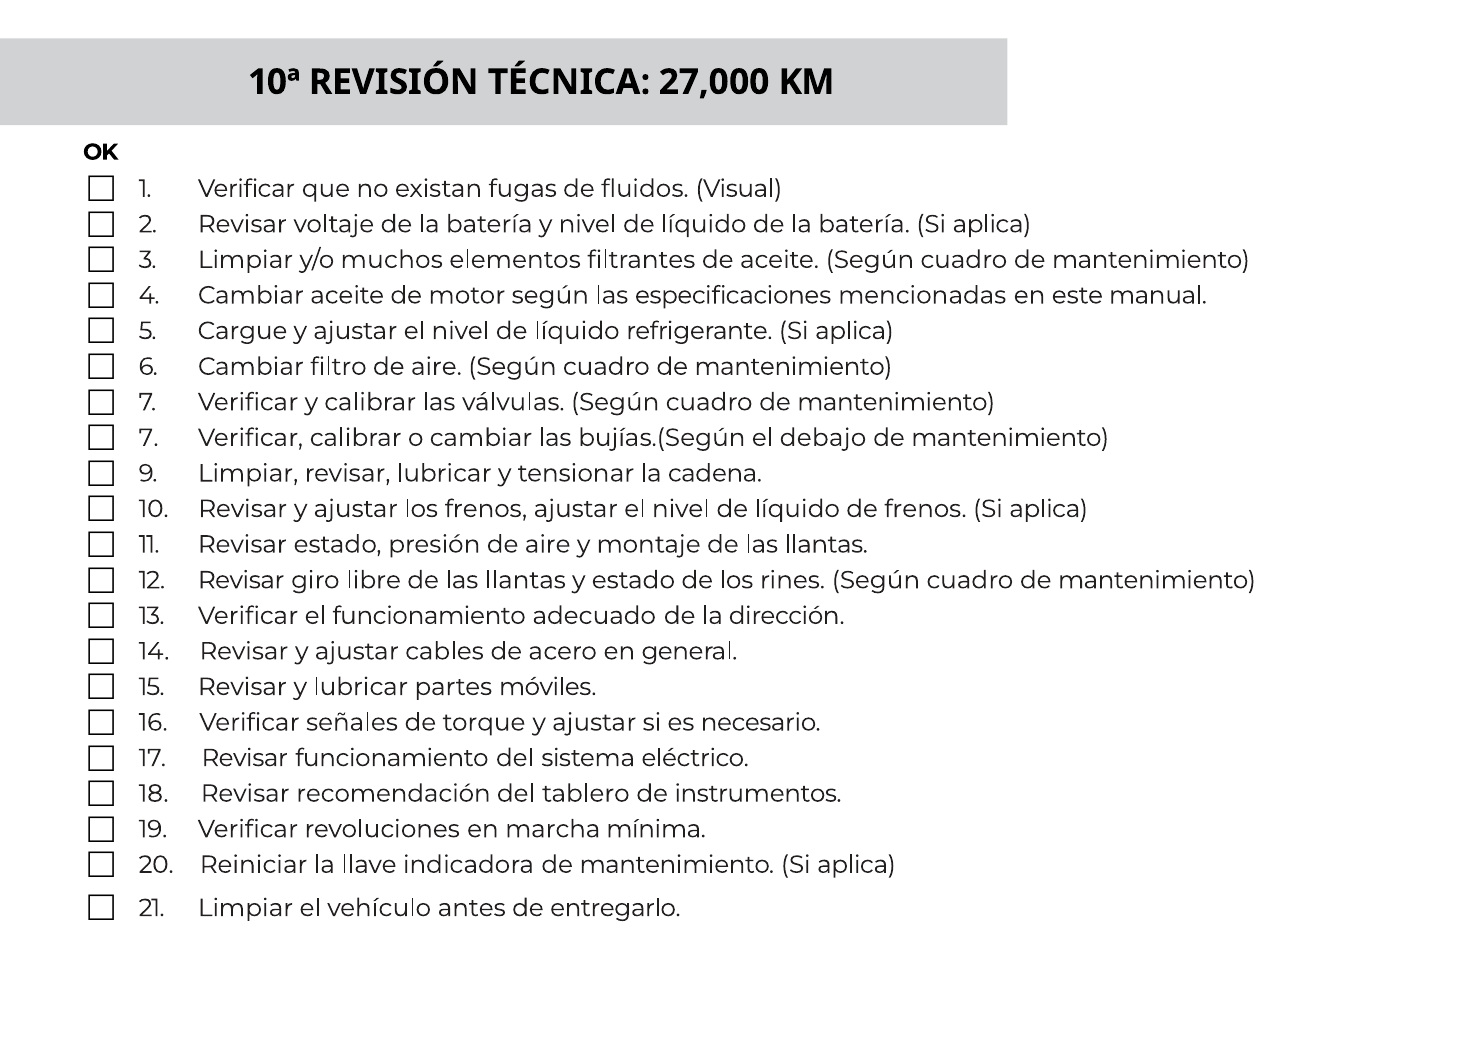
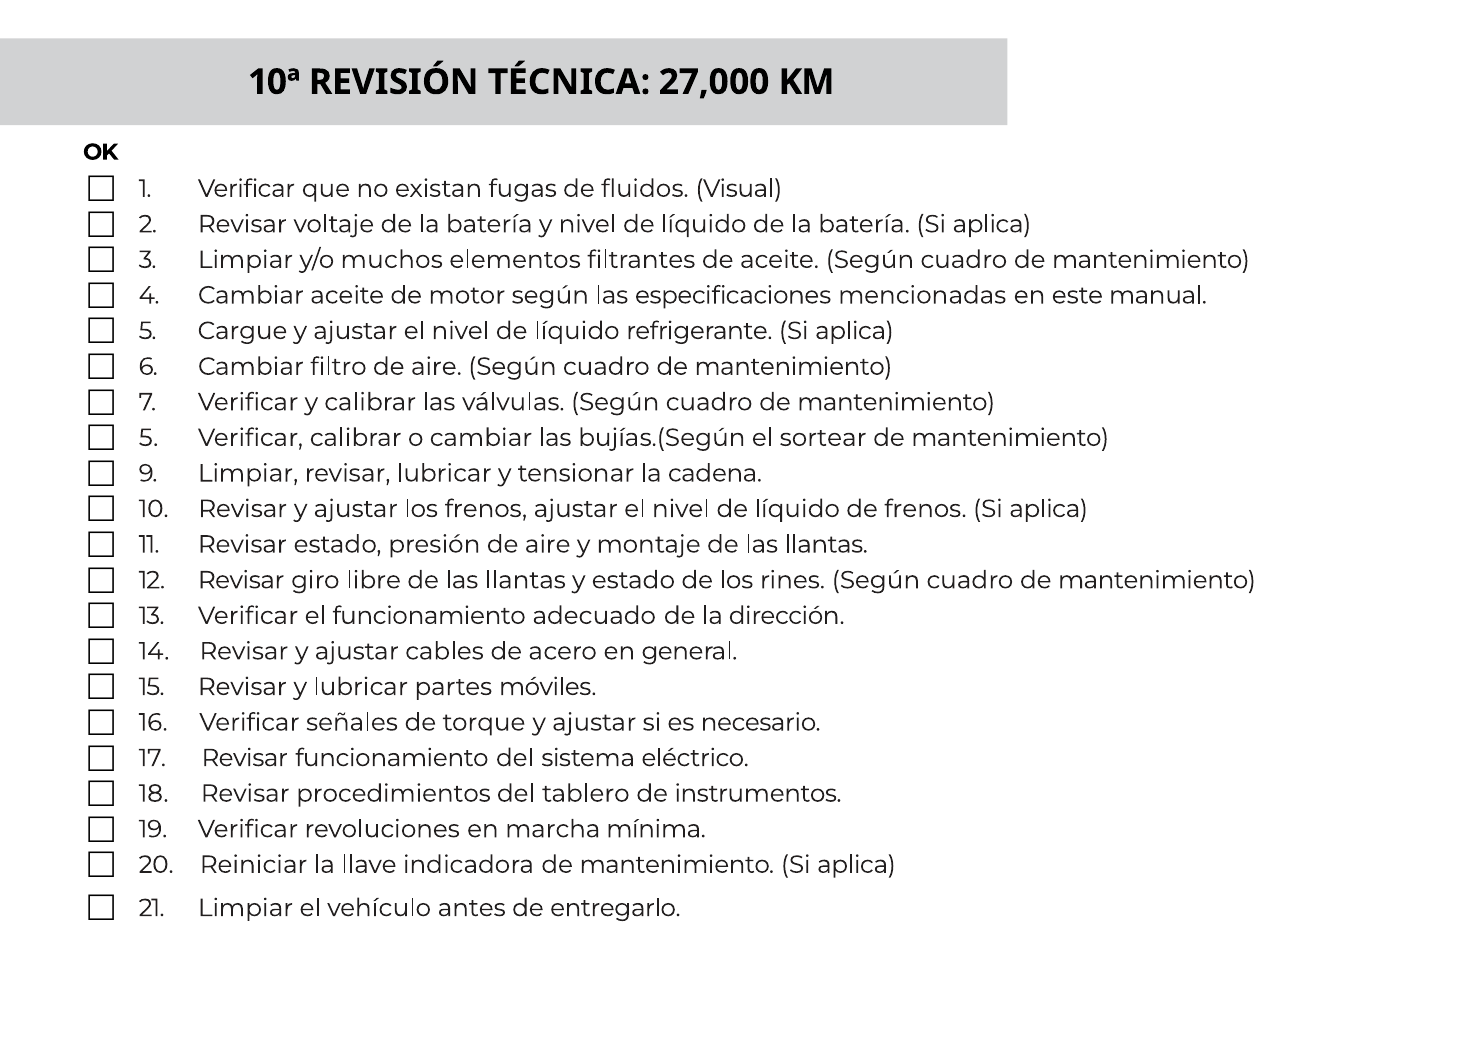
7: 7 -> 5 (149, 438)
debajo: debajo -> sortear (823, 438)
recomendación: recomendación -> procedimientos (393, 794)
